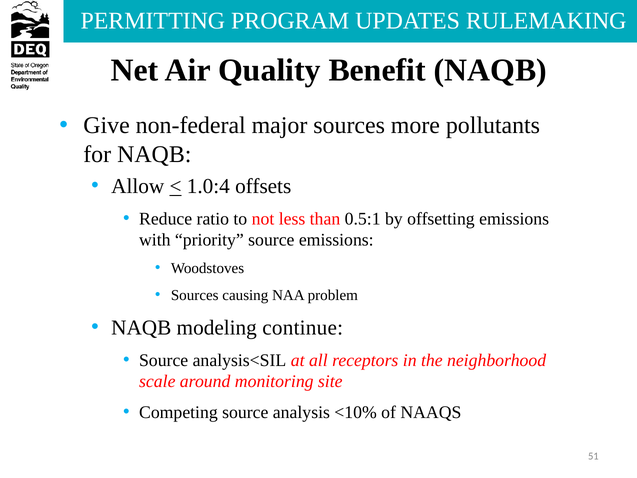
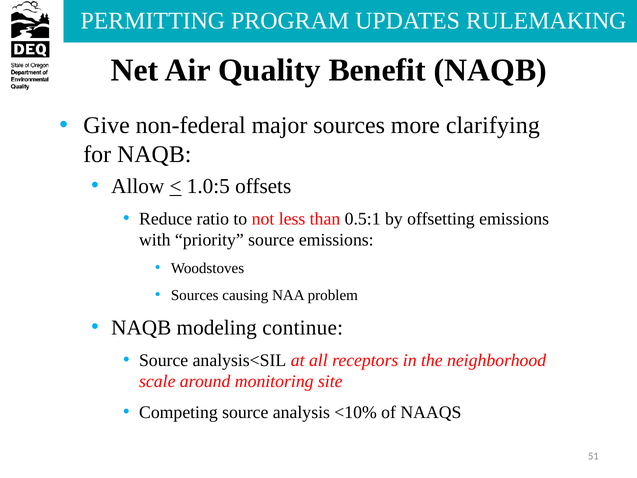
pollutants: pollutants -> clarifying (493, 125)
1.0:4: 1.0:4 -> 1.0:5 (208, 186)
